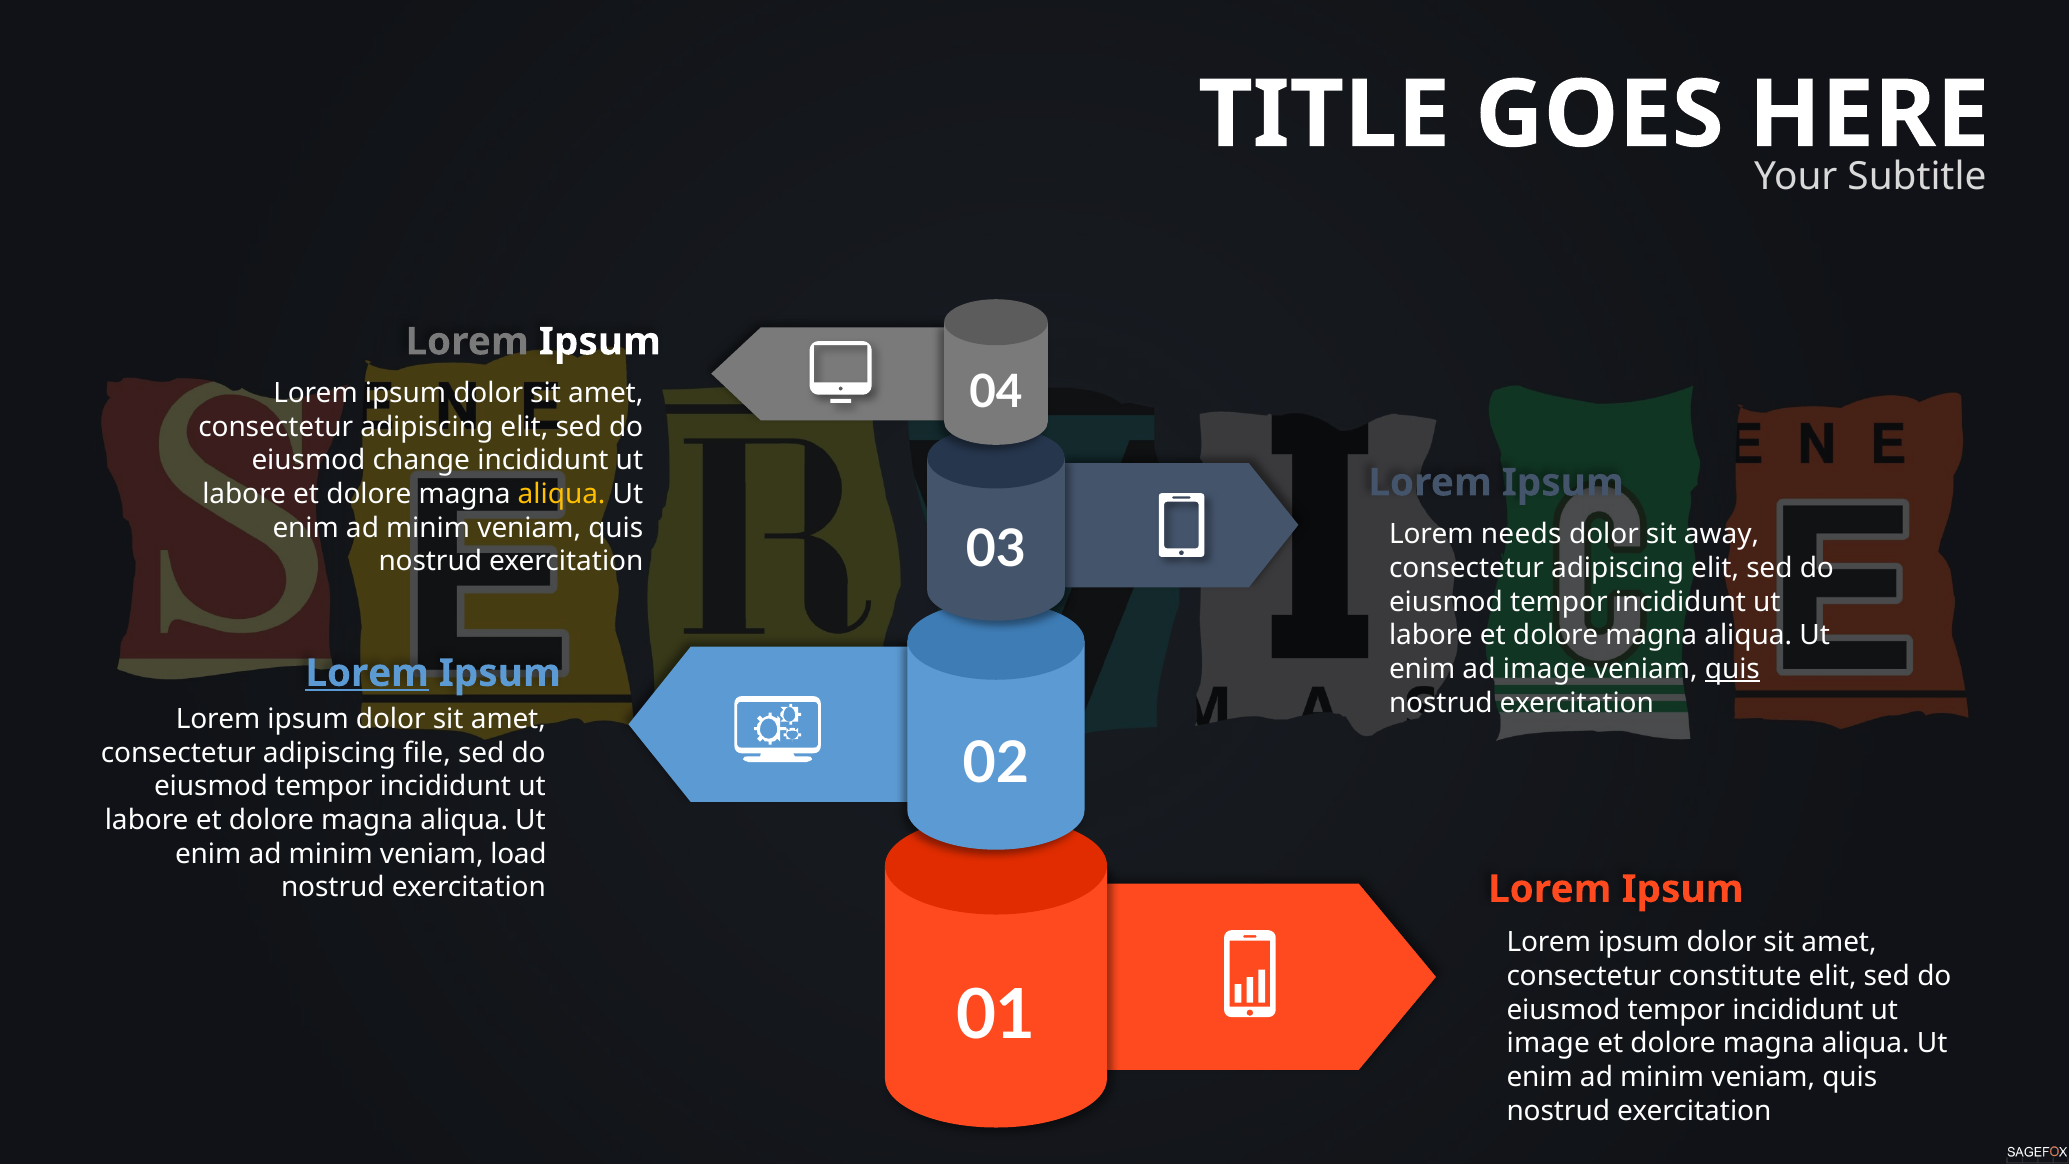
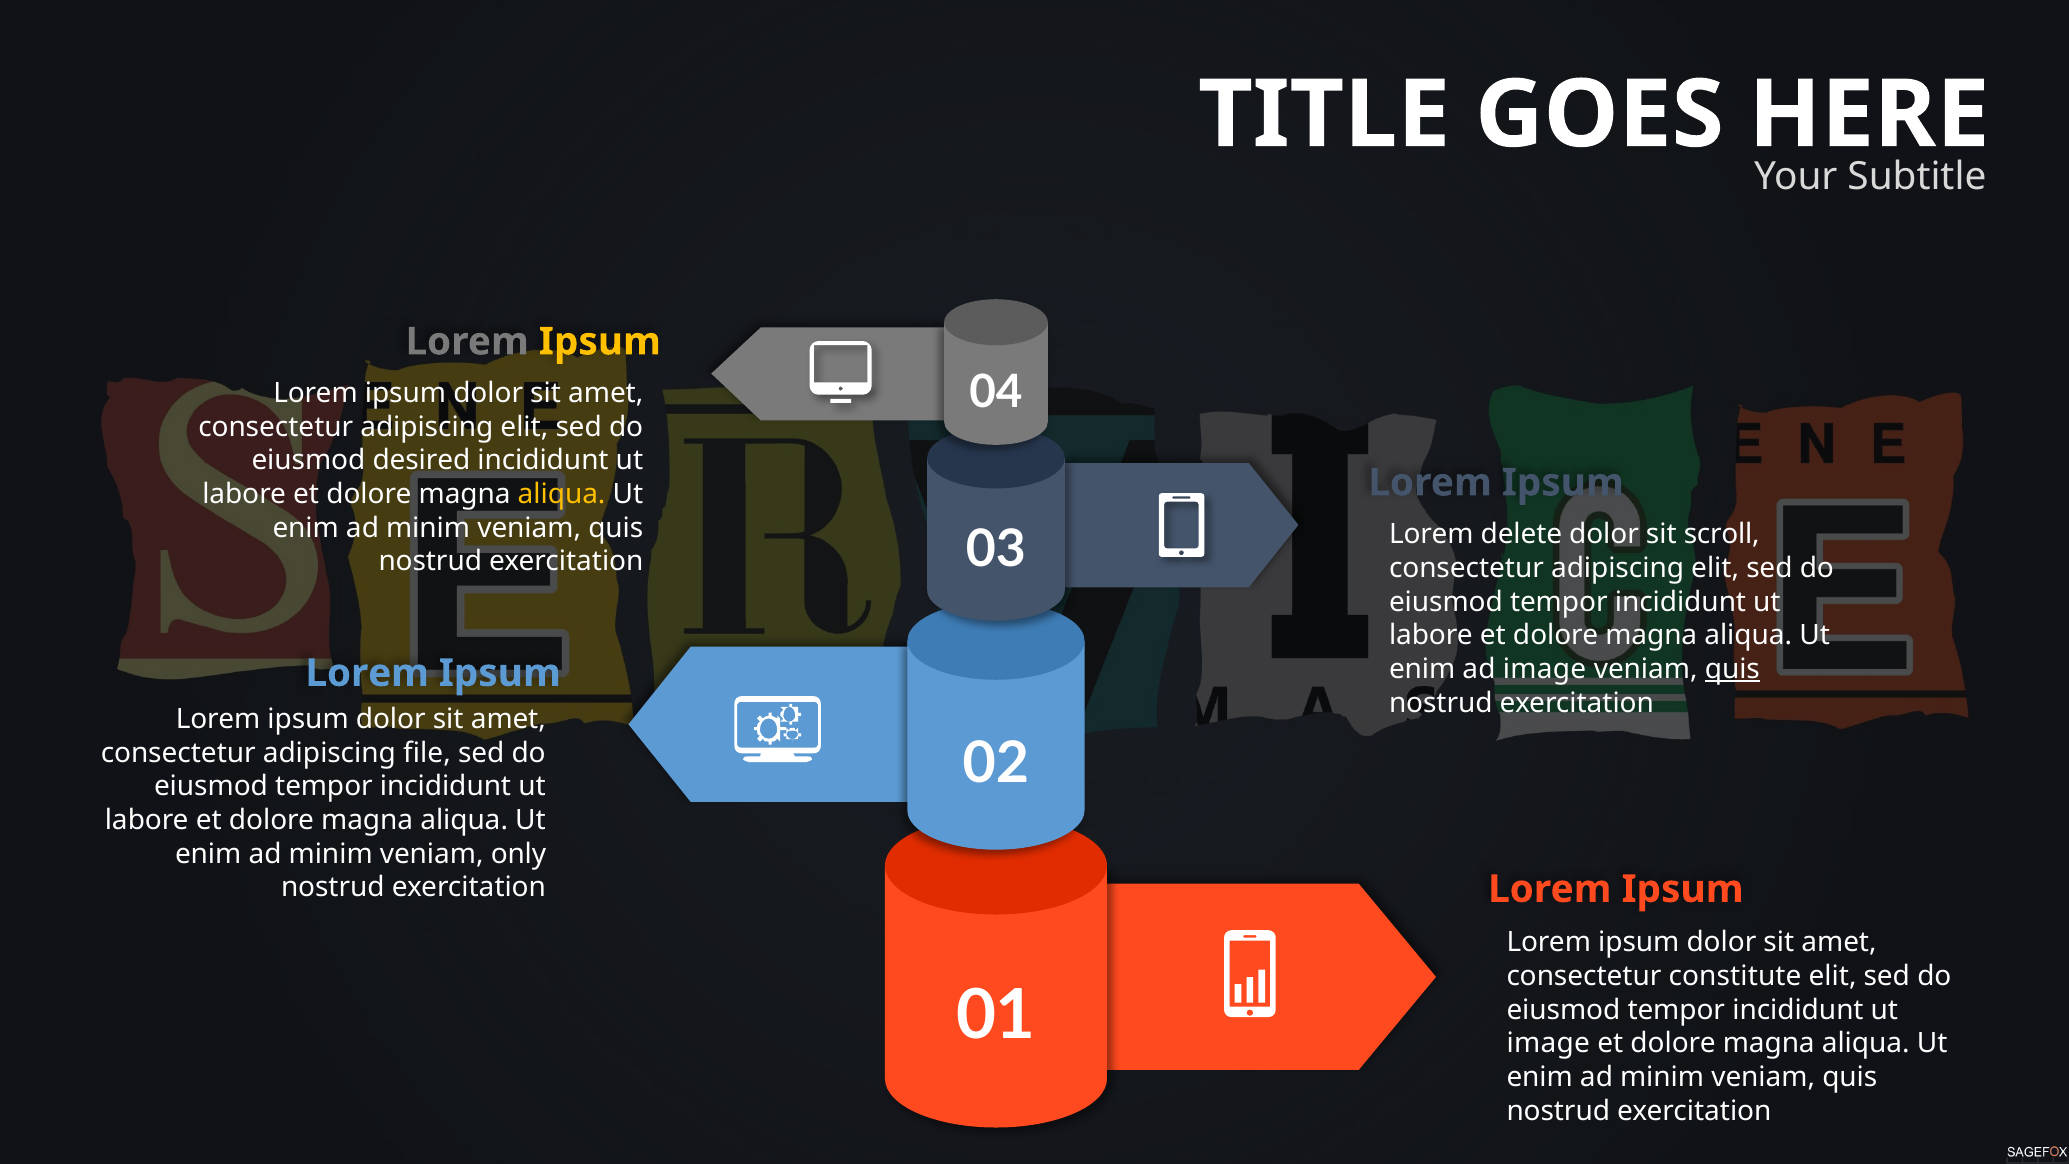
Ipsum colour: white -> yellow (600, 342)
change: change -> desired (421, 461)
needs: needs -> delete (1521, 534)
away: away -> scroll (1722, 534)
Lorem underline: present -> none (367, 673)
load: load -> only (518, 854)
